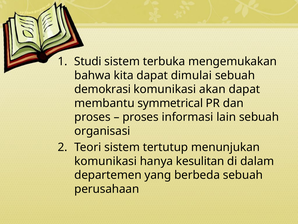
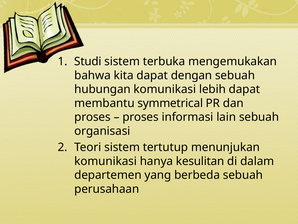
dimulai: dimulai -> dengan (192, 75)
demokrasi: demokrasi -> hubungan (103, 89)
akan: akan -> lebih (212, 89)
